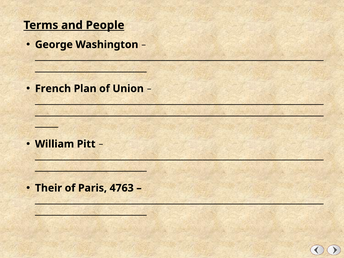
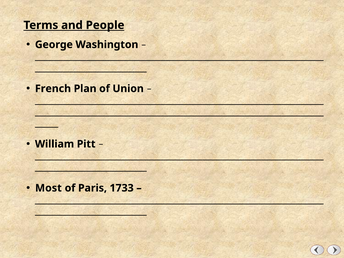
Their: Their -> Most (48, 188)
4763: 4763 -> 1733 (122, 188)
